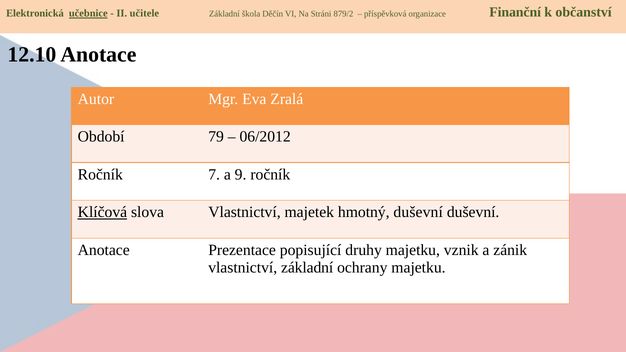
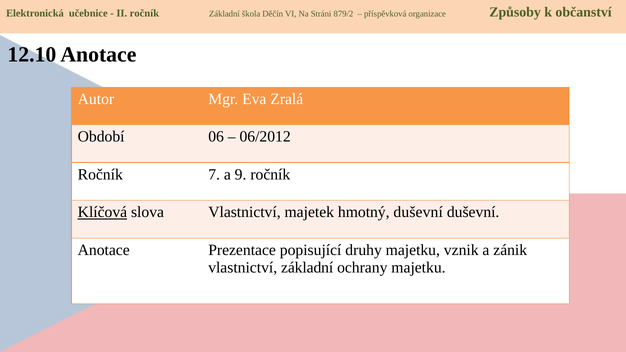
učebnice underline: present -> none (88, 14)
II učitele: učitele -> ročník (144, 14)
Finanční: Finanční -> Způsoby (515, 12)
79: 79 -> 06 (216, 137)
